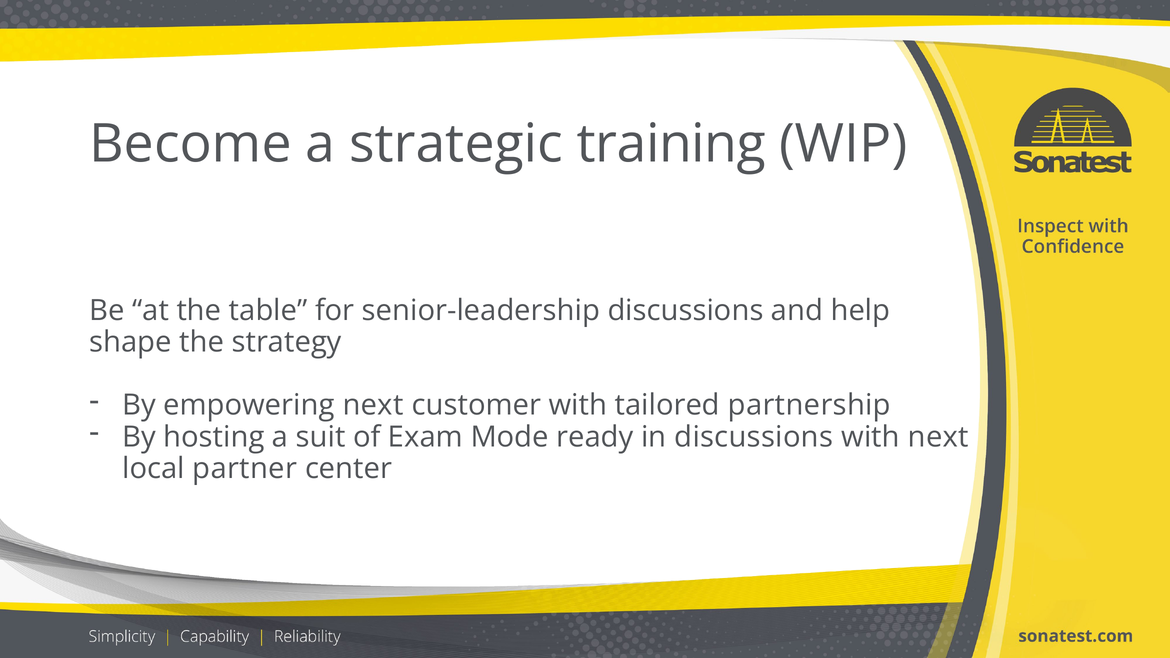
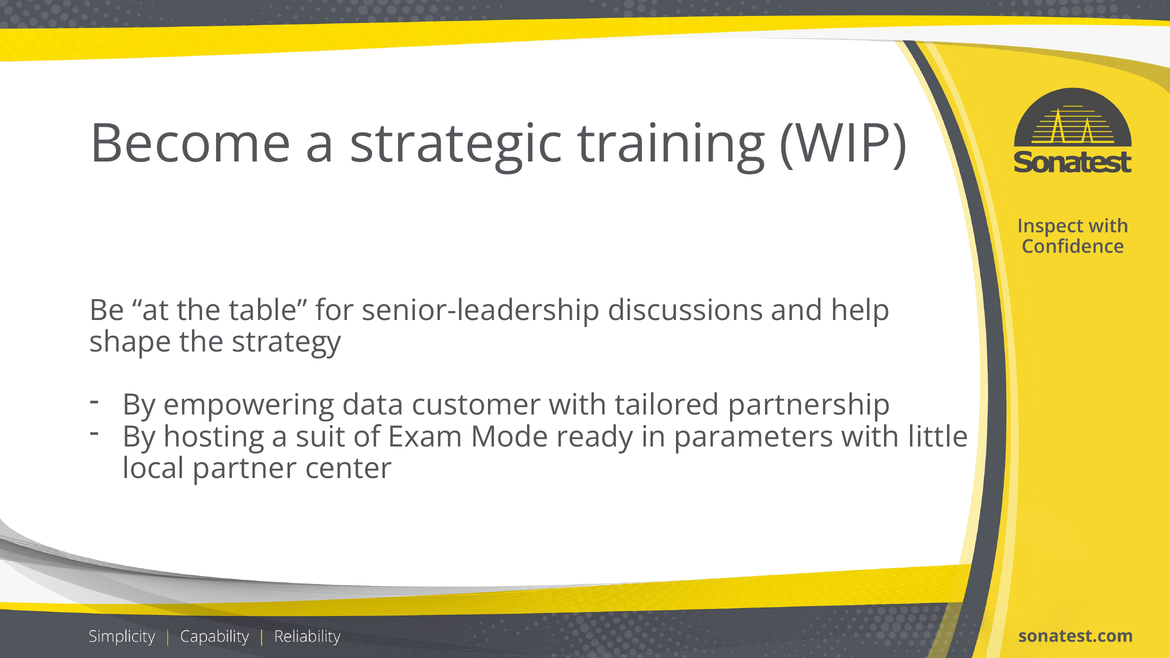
empowering next: next -> data (373, 405)
in discussions: discussions -> parameters (754, 437)
with next: next -> little (938, 437)
